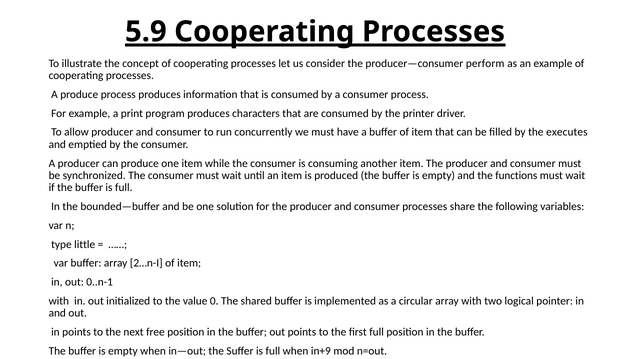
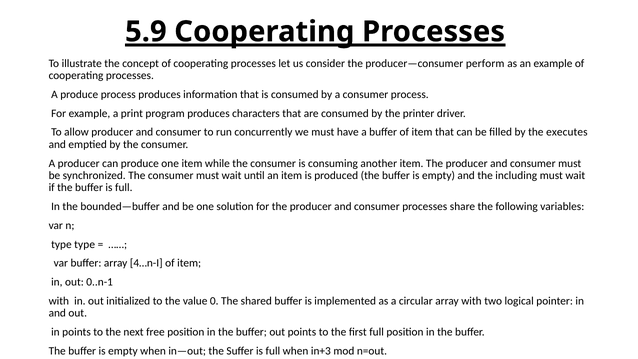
functions: functions -> including (516, 175)
type little: little -> type (85, 244)
2…n-I: 2…n-I -> 4…n-I (146, 263)
in+9: in+9 -> in+3 (321, 351)
